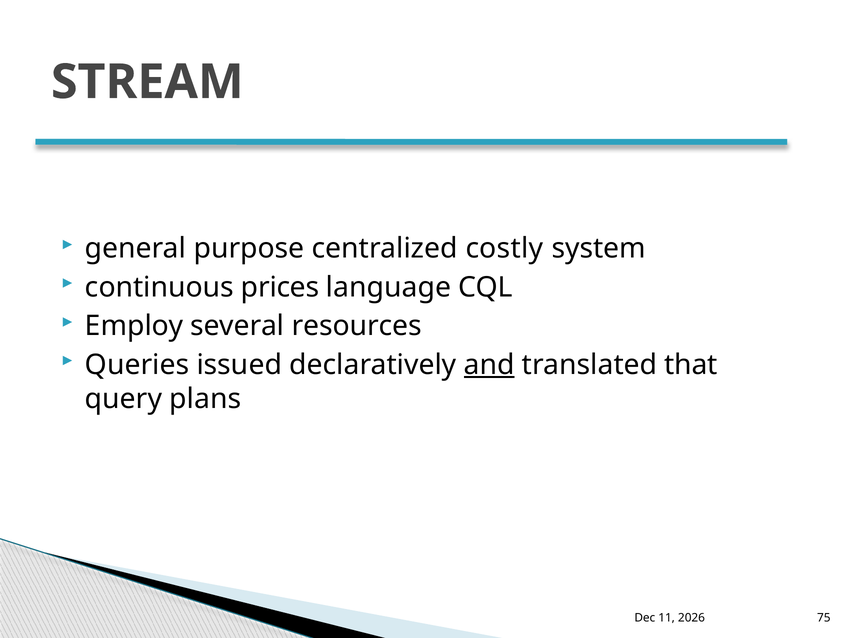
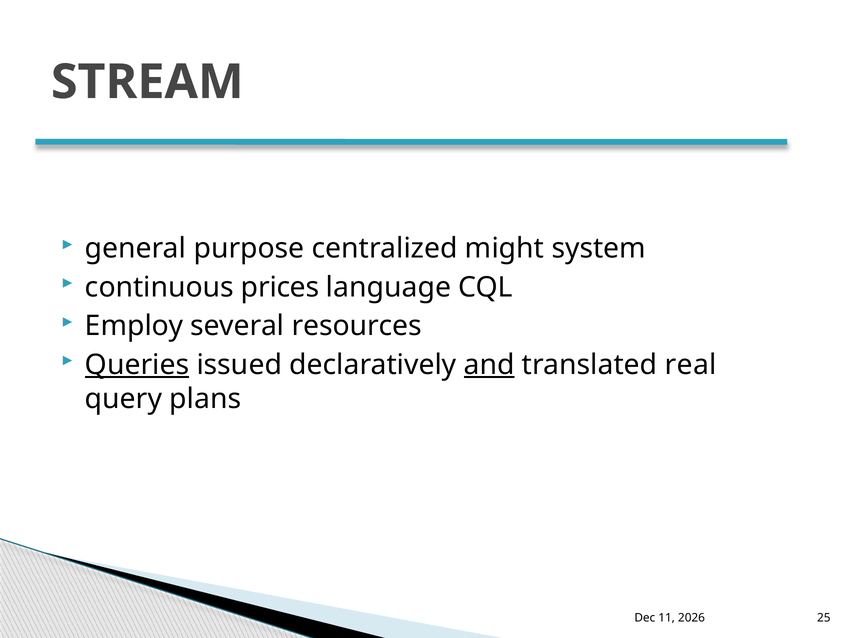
costly: costly -> might (505, 249)
Queries underline: none -> present (137, 365)
that: that -> real (691, 365)
75: 75 -> 25 (824, 618)
